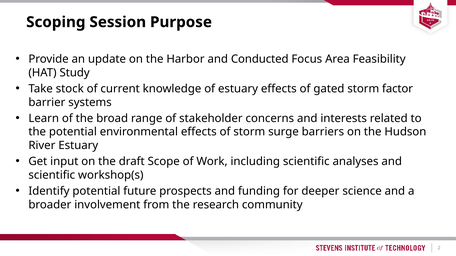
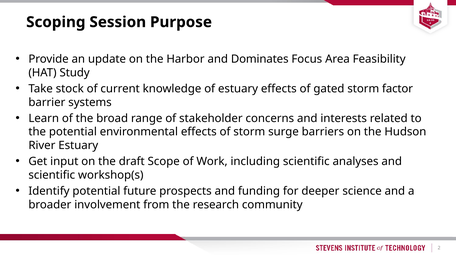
Conducted: Conducted -> Dominates (260, 59)
